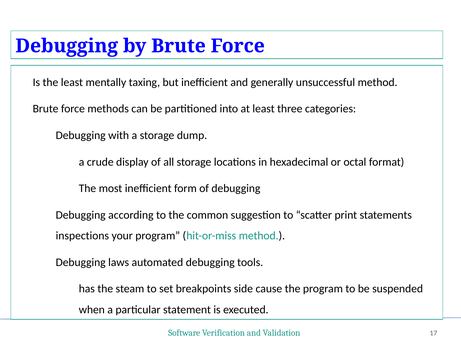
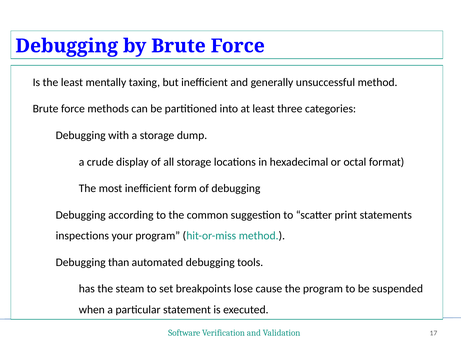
laws: laws -> than (119, 262)
side: side -> lose (243, 289)
